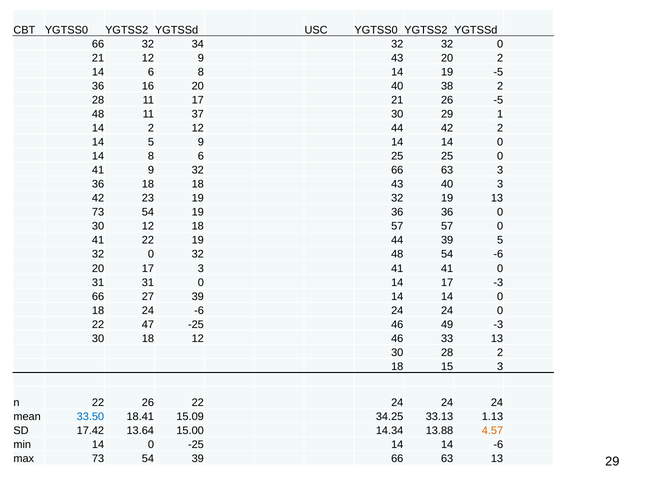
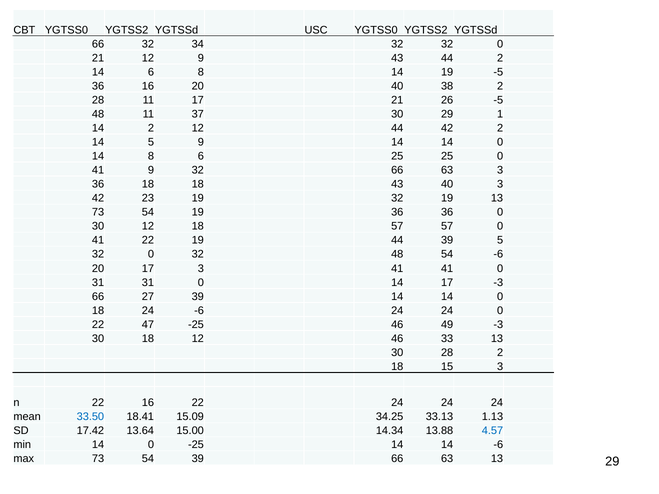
43 20: 20 -> 44 (447, 58)
22 26: 26 -> 16 (148, 403)
4.57 colour: orange -> blue (492, 431)
